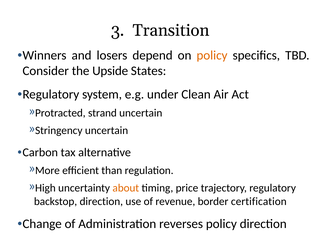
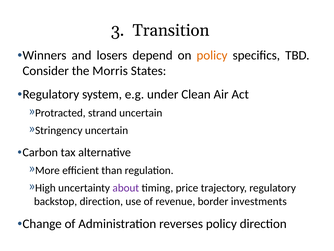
Upside: Upside -> Morris (110, 71)
about colour: orange -> purple (126, 188)
certification: certification -> investments (259, 201)
